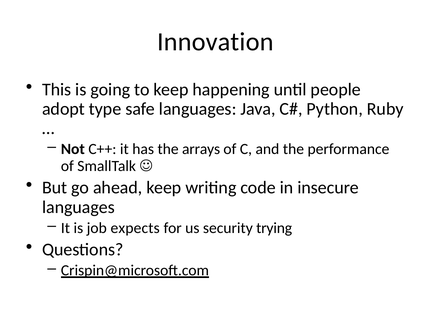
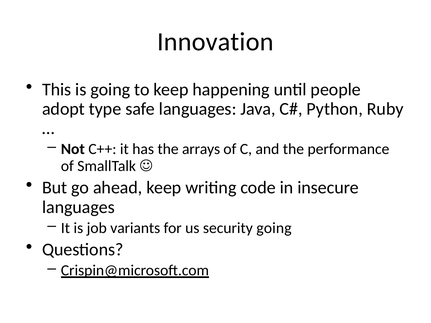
expects: expects -> variants (135, 228)
security trying: trying -> going (274, 228)
